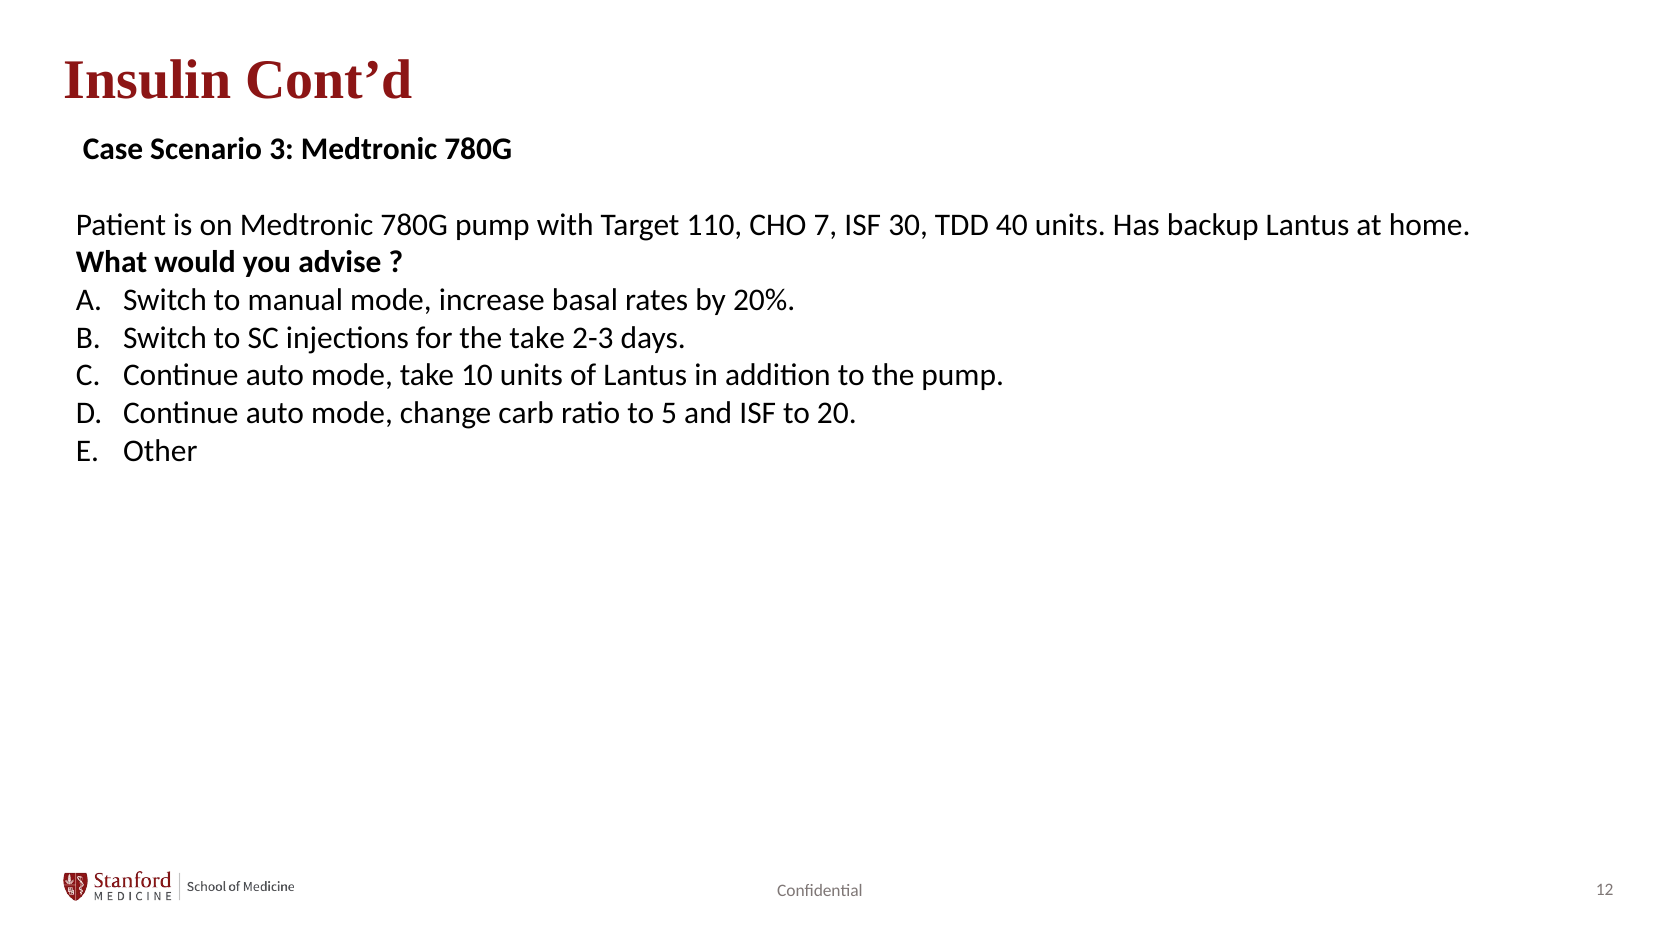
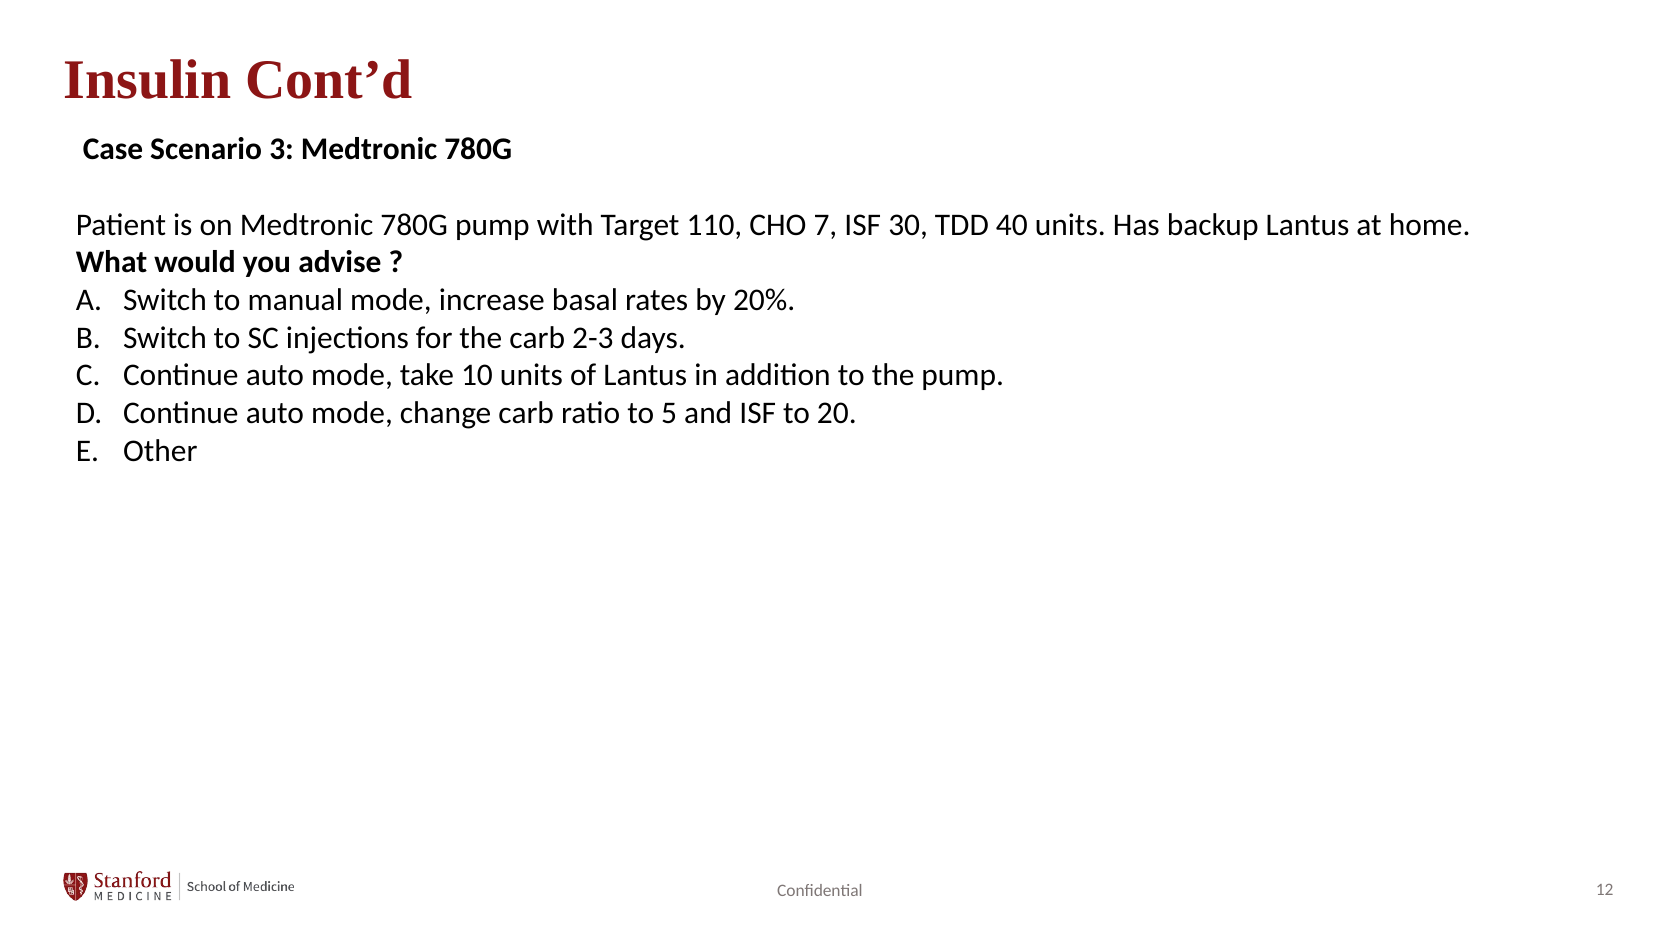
the take: take -> carb (537, 338)
